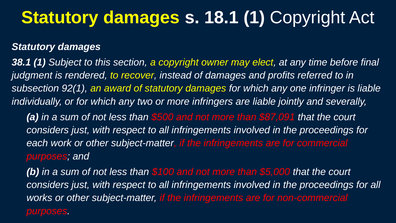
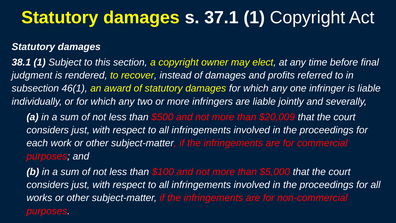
18.1: 18.1 -> 37.1 (221, 18)
92(1: 92(1 -> 46(1 (75, 88)
$87,091: $87,091 -> $20,009 (277, 117)
